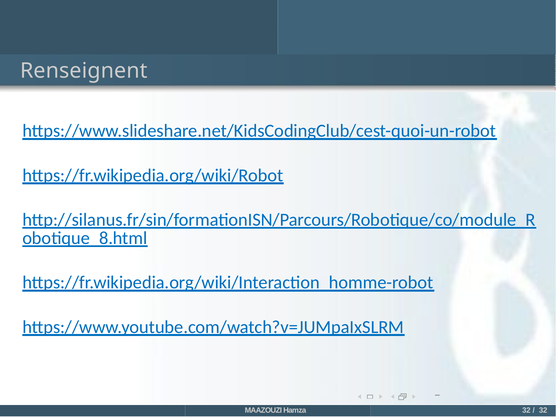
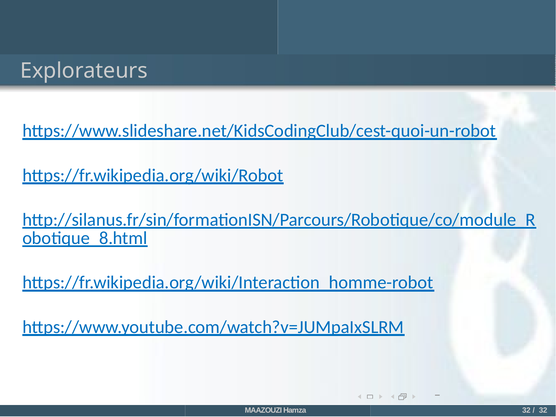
Renseignent: Renseignent -> Explorateurs (84, 71)
